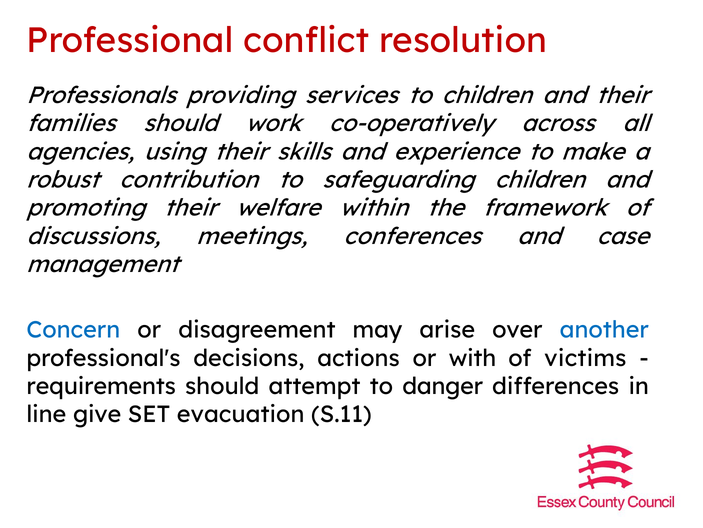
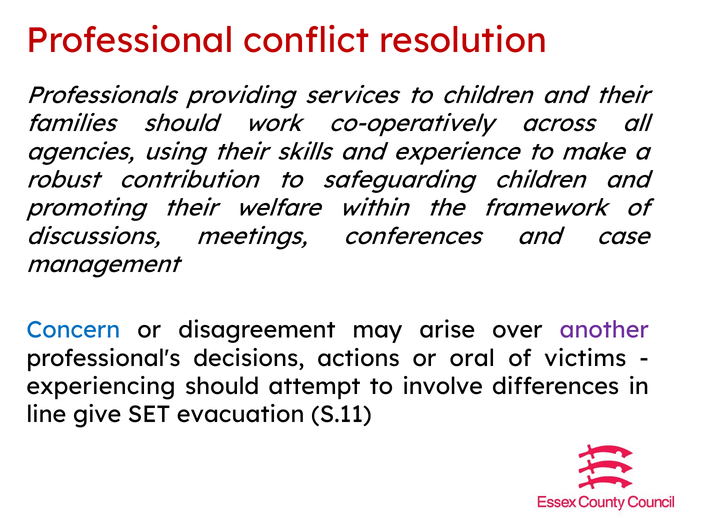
another colour: blue -> purple (604, 330)
with: with -> oral (472, 358)
requirements: requirements -> experiencing (101, 386)
danger: danger -> involve (443, 386)
